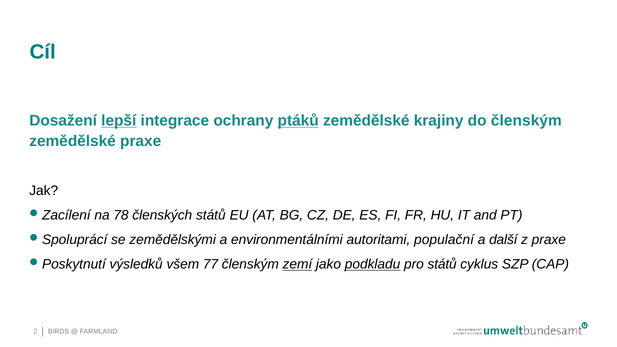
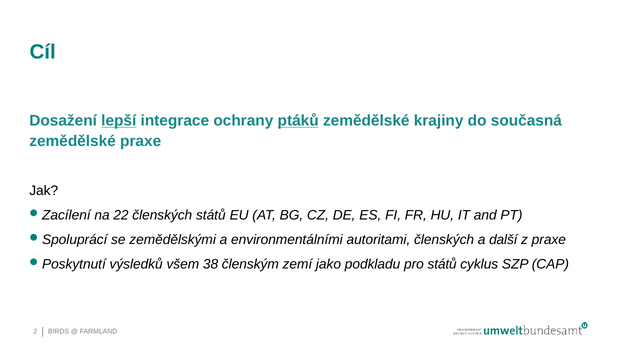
do členským: členským -> současná (526, 121)
78: 78 -> 22 (121, 215)
autoritami populační: populační -> členských (444, 240)
77: 77 -> 38 (211, 264)
zemí underline: present -> none (297, 264)
podkladu underline: present -> none (373, 264)
